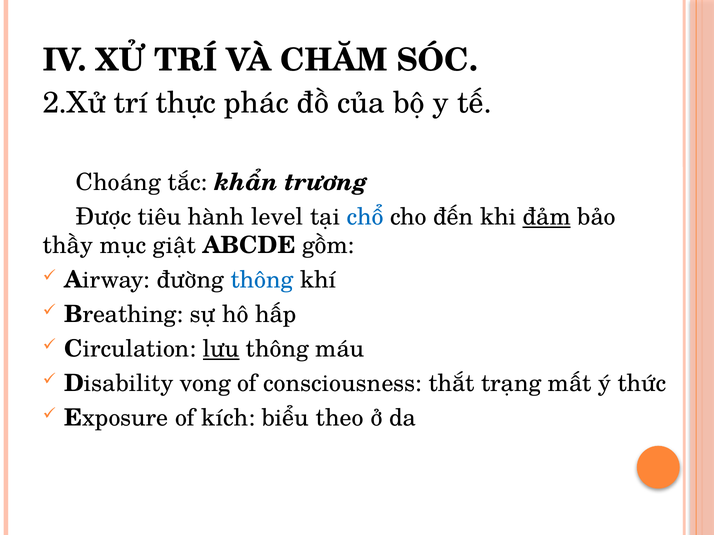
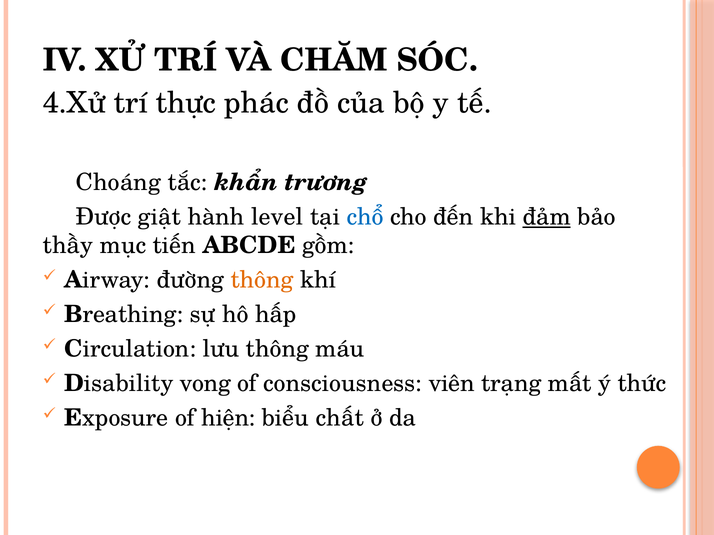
2.Xử: 2.Xử -> 4.Xử (74, 103)
tiêu: tiêu -> giật (159, 217)
giật: giật -> tiến (174, 246)
thông colour: blue -> orange (262, 280)
lưu underline: present -> none (221, 349)
thắt: thắt -> viên (452, 384)
kích: kích -> hiện (228, 418)
theo: theo -> chất (340, 418)
